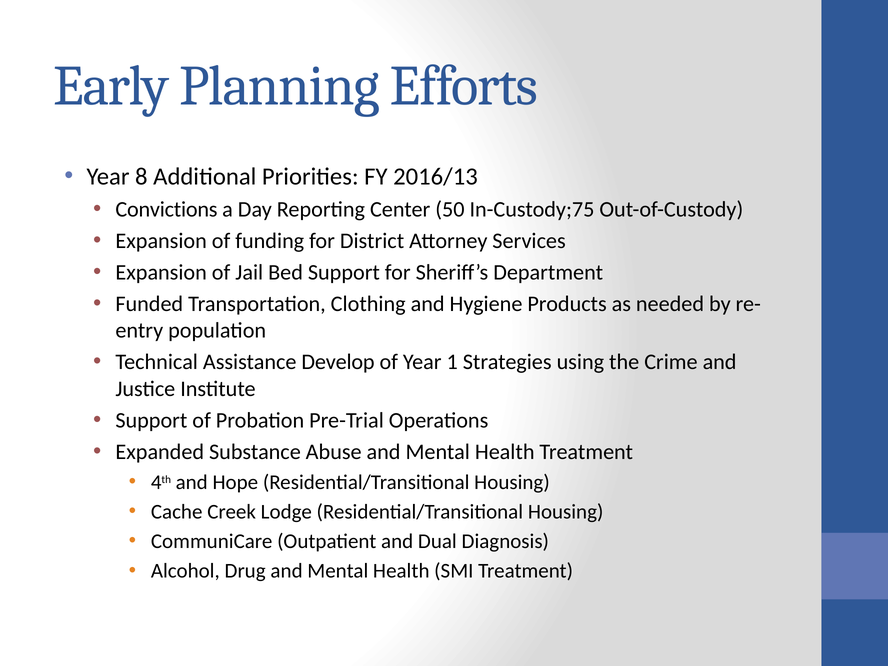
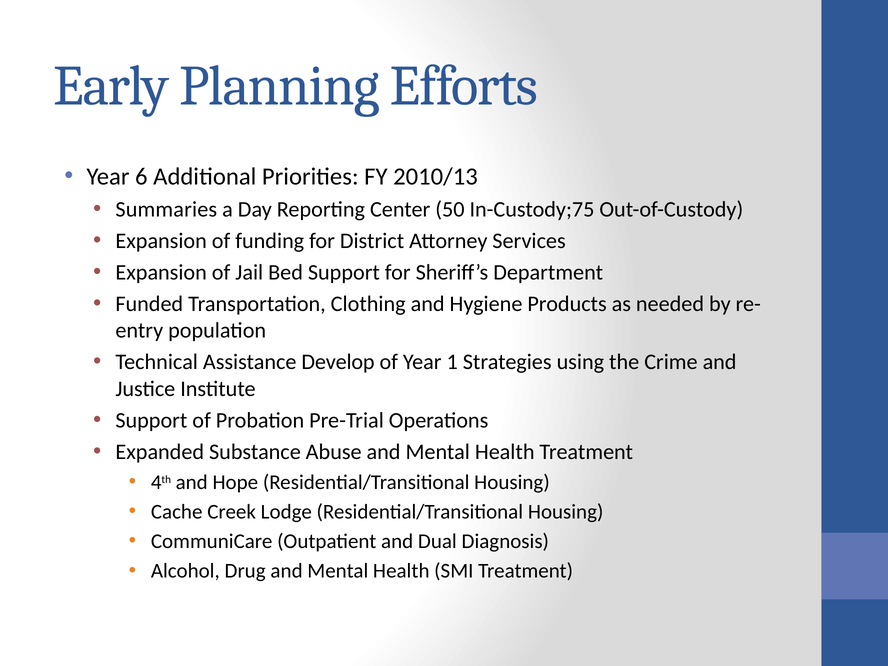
8: 8 -> 6 (141, 176)
2016/13: 2016/13 -> 2010/13 (435, 176)
Convictions: Convictions -> Summaries (166, 209)
